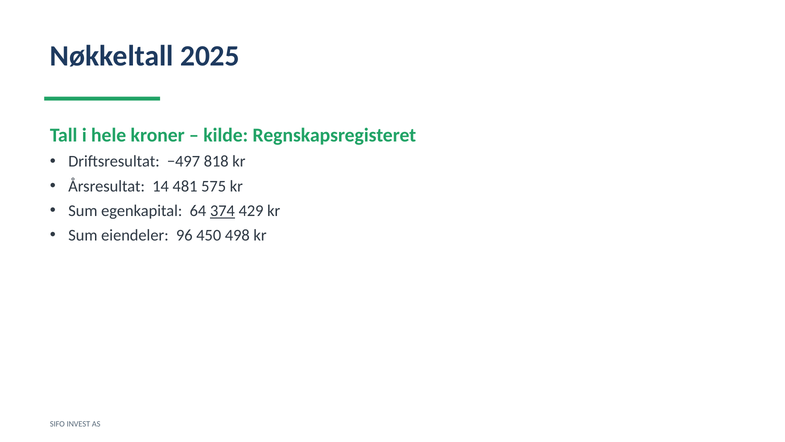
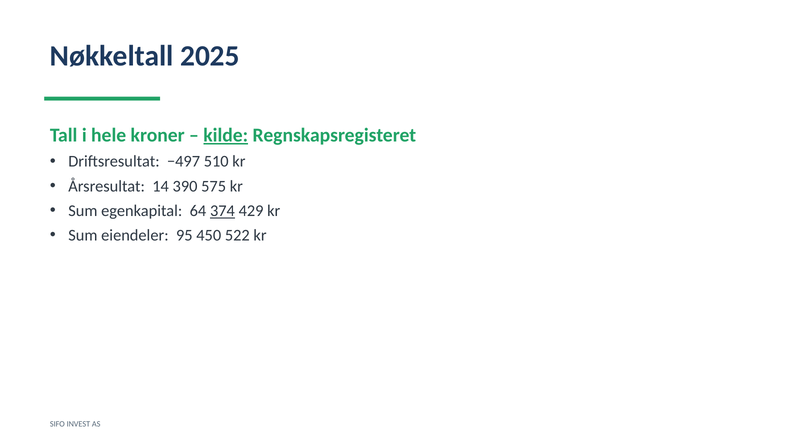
kilde underline: none -> present (226, 135)
818: 818 -> 510 (216, 161)
481: 481 -> 390 (185, 186)
96: 96 -> 95 (184, 235)
498: 498 -> 522 (237, 235)
